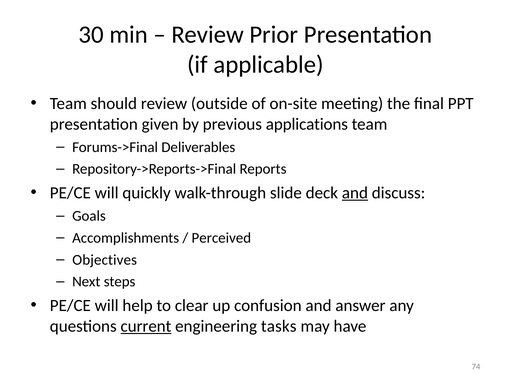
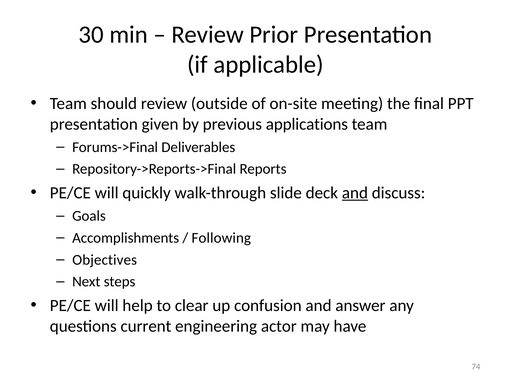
Perceived: Perceived -> Following (221, 237)
current underline: present -> none (146, 325)
tasks: tasks -> actor (279, 325)
